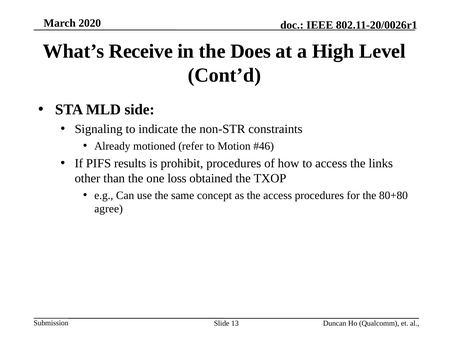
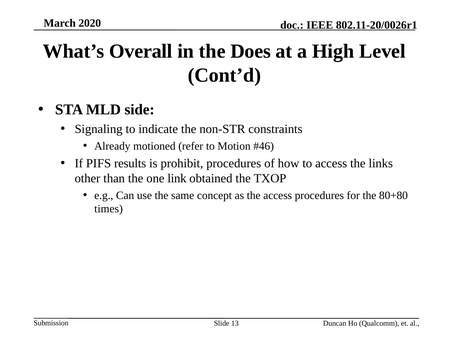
Receive: Receive -> Overall (141, 51)
loss: loss -> link (177, 178)
agree: agree -> times (109, 209)
